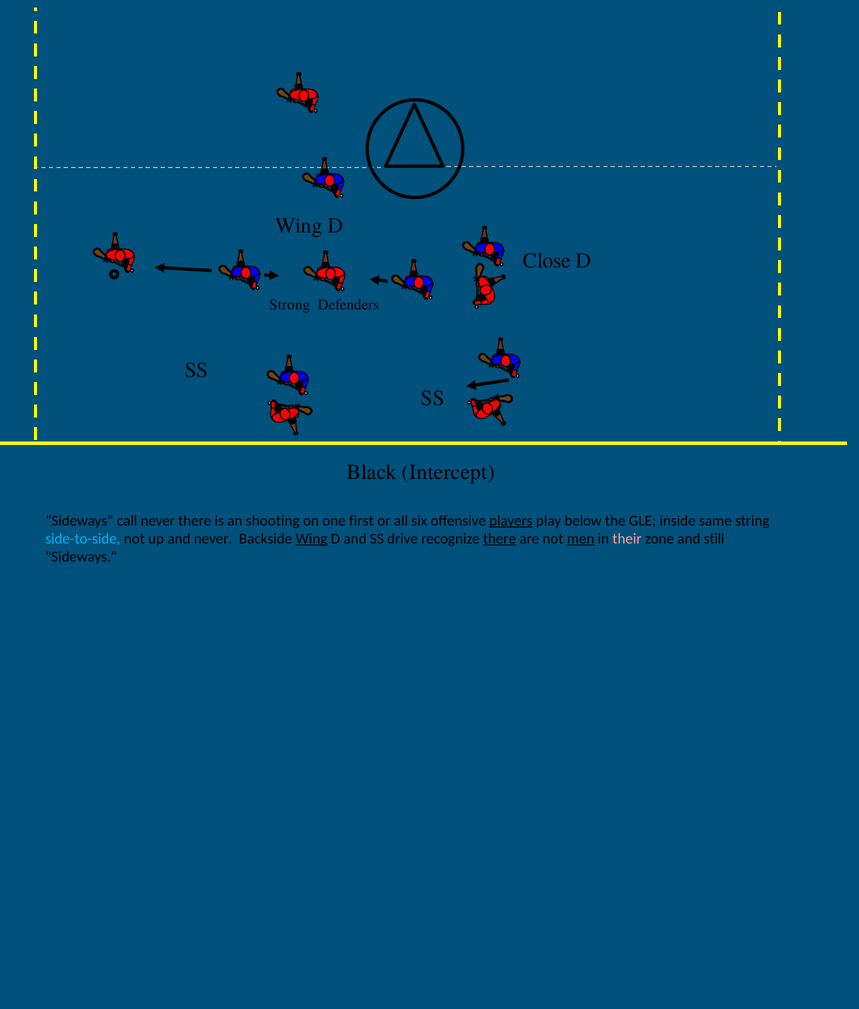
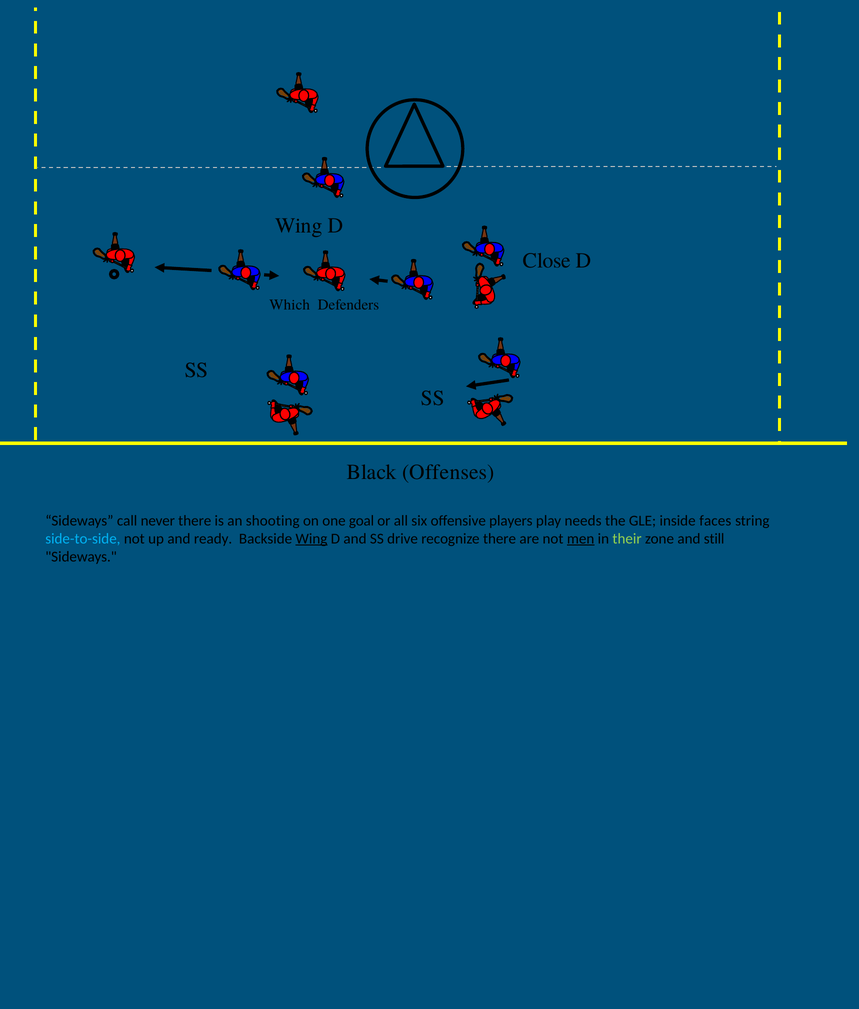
Strong: Strong -> Which (290, 305)
Intercept: Intercept -> Offenses (448, 472)
first: first -> goal (362, 521)
players underline: present -> none (511, 521)
below: below -> needs (583, 521)
same: same -> faces (715, 521)
and never: never -> ready (213, 539)
there underline: present -> none (500, 539)
their colour: pink -> light green (627, 539)
